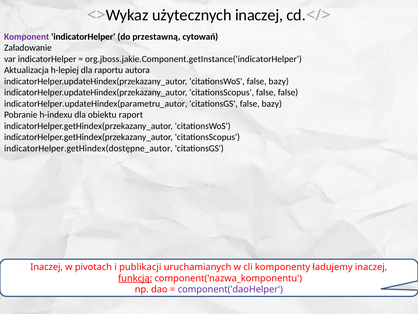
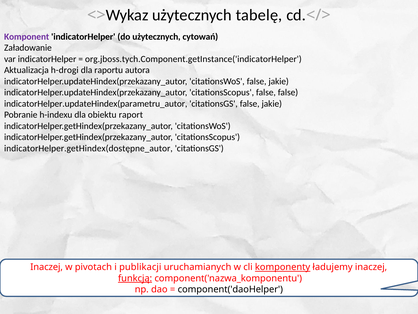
użytecznych inaczej: inaczej -> tabelę (259, 15)
do przestawną: przestawną -> użytecznych (156, 37)
org.jboss.jakie.Component.getInstance('indicatorHelper: org.jboss.jakie.Component.getInstance('indicatorHelper -> org.jboss.tych.Component.getInstance('indicatorHelper (193, 59)
h-lepiej: h-lepiej -> h-drogi (65, 70)
citationsWoS false bazy: bazy -> jakie (279, 81)
citationsGS false bazy: bazy -> jakie (272, 103)
komponenty underline: none -> present (283, 267)
component('daoHelper colour: purple -> black (230, 289)
